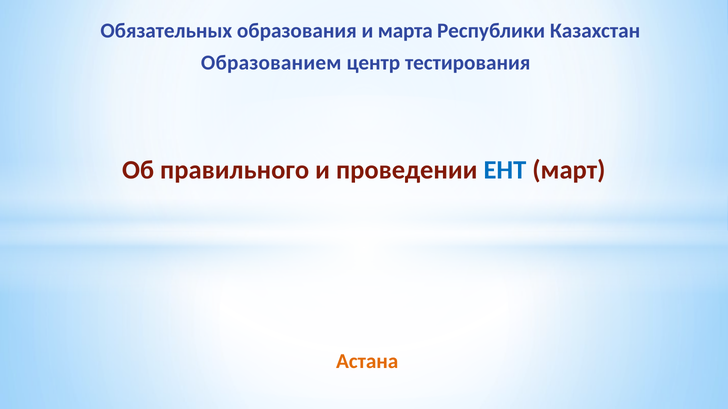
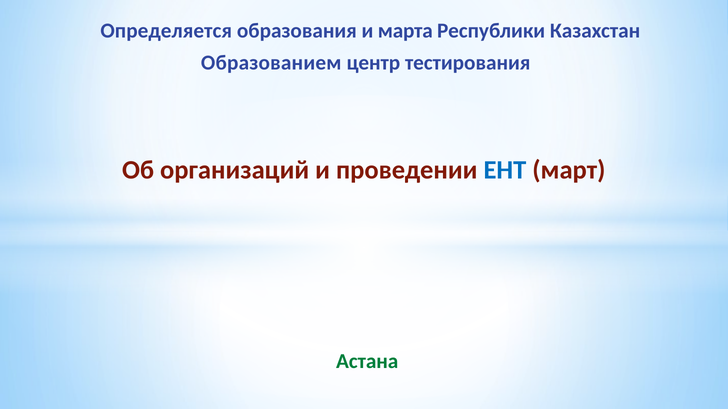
Обязательных: Обязательных -> Определяется (166, 31)
правильного: правильного -> организаций (235, 170)
Астана colour: orange -> green (367, 361)
